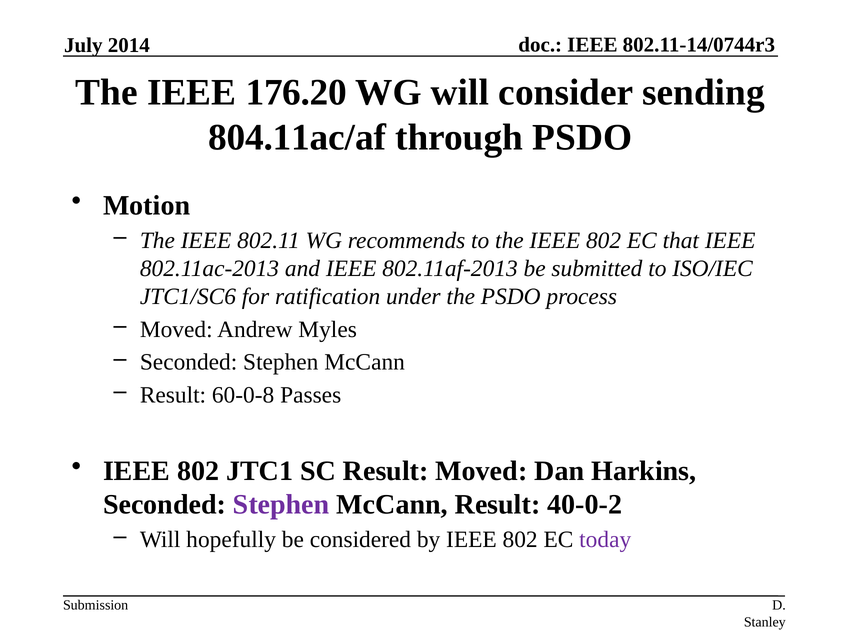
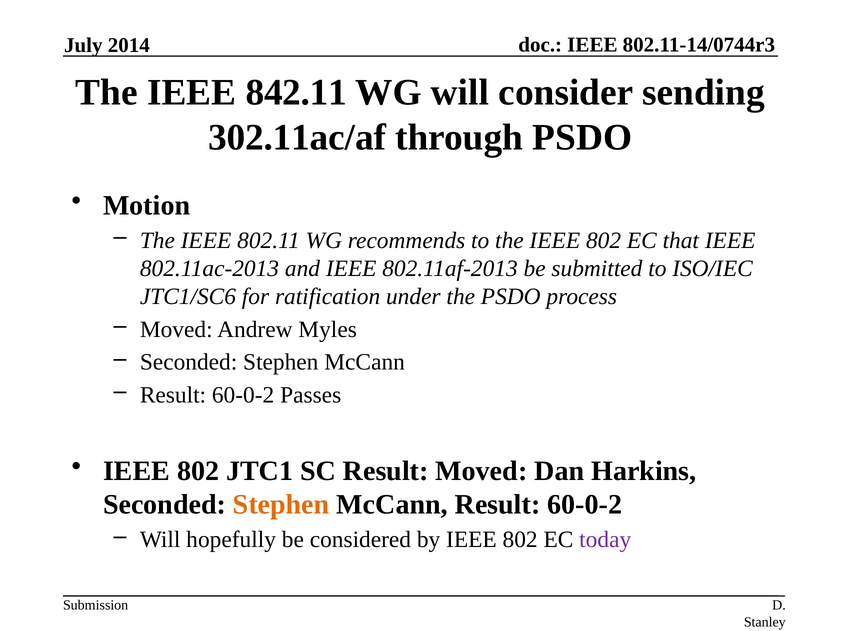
176.20: 176.20 -> 842.11 (296, 92)
804.11ac/af: 804.11ac/af -> 302.11ac/af (297, 137)
60-0-8: 60-0-8 -> 60-0-2 (243, 395)
Stephen colour: purple -> orange (281, 504)
McCann Result 40-0-2: 40-0-2 -> 60-0-2 (585, 504)
